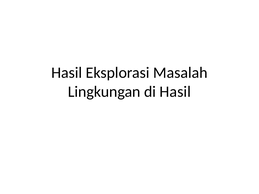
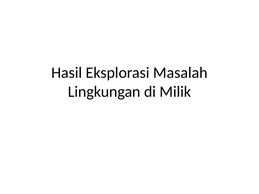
di Hasil: Hasil -> Milik (175, 92)
